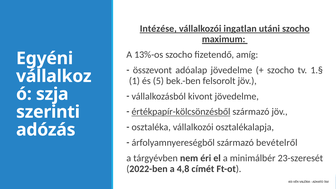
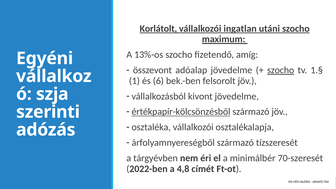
Intézése: Intézése -> Korlátolt (158, 29)
szocho underline: none -> present (281, 70)
5: 5 -> 6 (158, 81)
bevételről: bevételről -> tízszeresét (277, 143)
23-szeresét: 23-szeresét -> 70-szeresét (300, 158)
